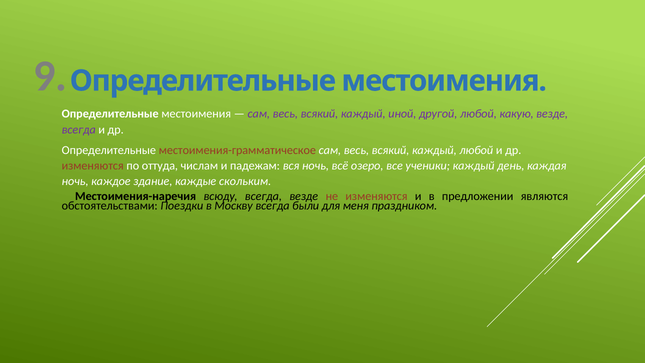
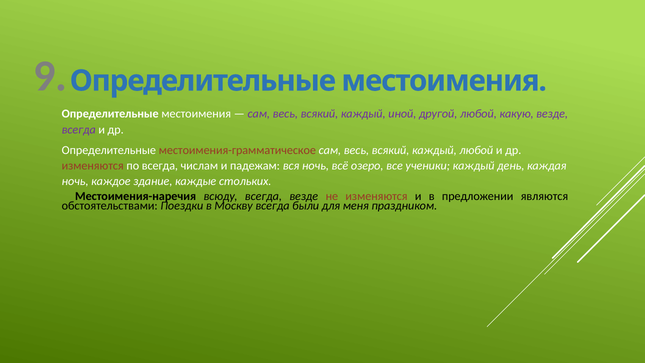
по оттуда: оттуда -> всегда (160, 166)
скольким: скольким -> стольких (245, 181)
